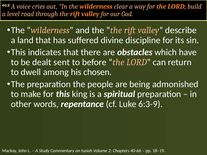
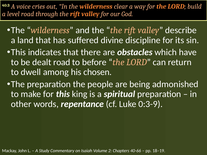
dealt sent: sent -> road (62, 62)
6:3-9: 6:3-9 -> 0:3-9 (151, 104)
